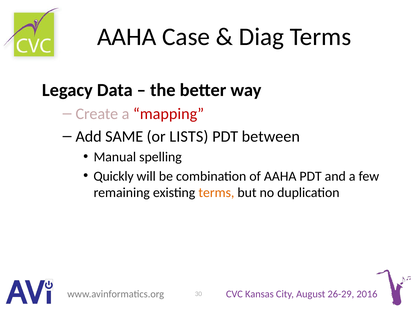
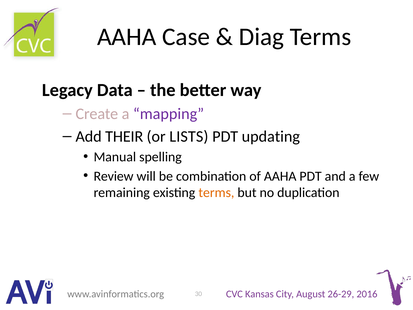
mapping colour: red -> purple (169, 114)
SAME: SAME -> THEIR (124, 136)
between: between -> updating (271, 136)
Quickly: Quickly -> Review (114, 176)
